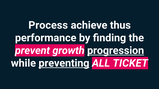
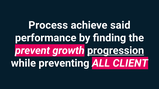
thus: thus -> said (120, 25)
preventing underline: present -> none (64, 63)
TICKET: TICKET -> CLIENT (130, 63)
